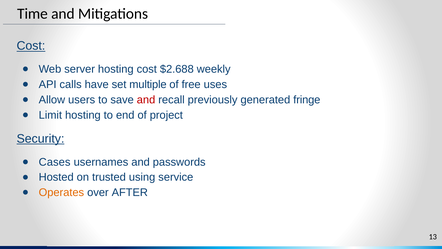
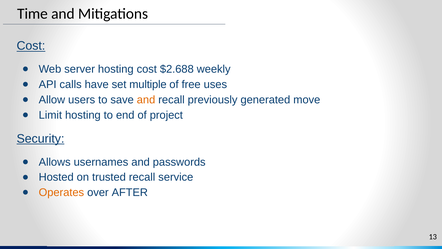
and colour: red -> orange (146, 100)
fringe: fringe -> move (307, 100)
Cases: Cases -> Allows (55, 162)
trusted using: using -> recall (142, 177)
